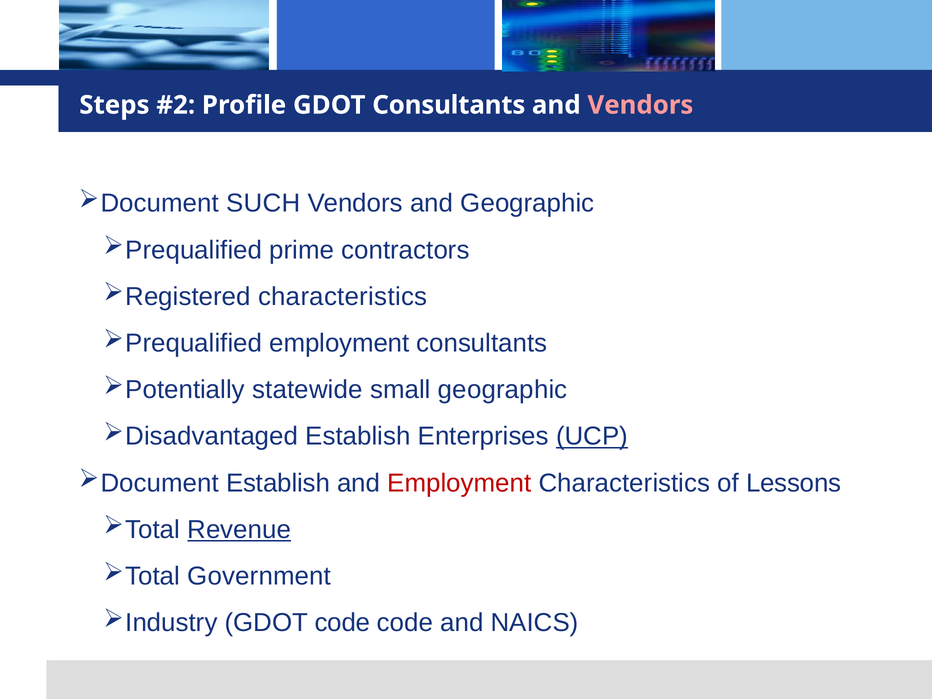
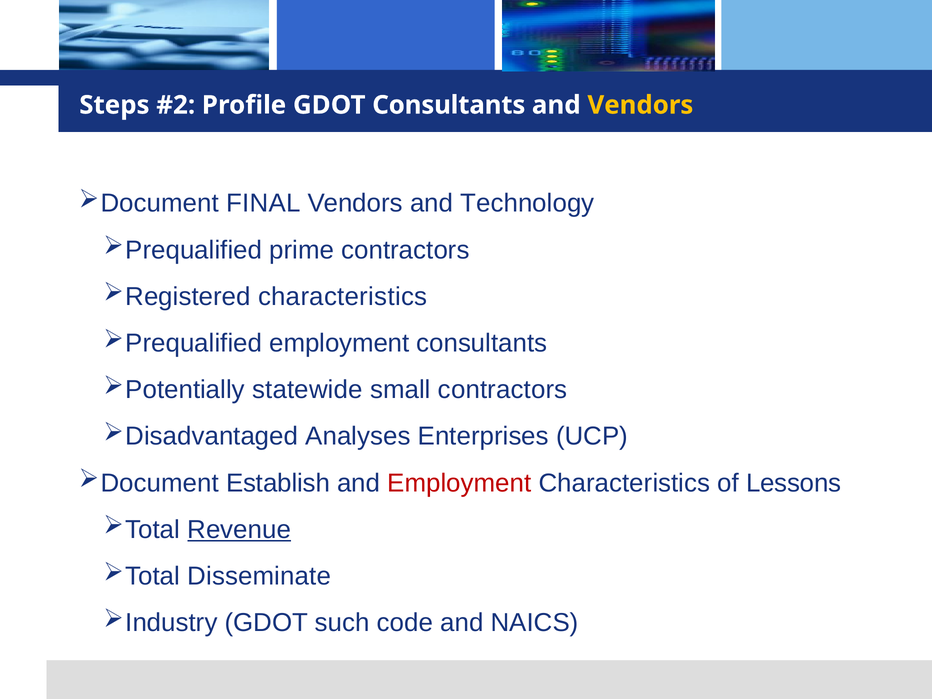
Vendors colour: pink -> yellow (640, 105)
SUCH: SUCH -> FINAL (263, 203)
and Geographic: Geographic -> Technology (527, 203)
small geographic: geographic -> contractors (503, 390)
Establish: Establish -> Analyses (358, 436)
UCP underline: present -> none (592, 436)
Government: Government -> Disseminate (259, 576)
GDOT code: code -> such (342, 623)
